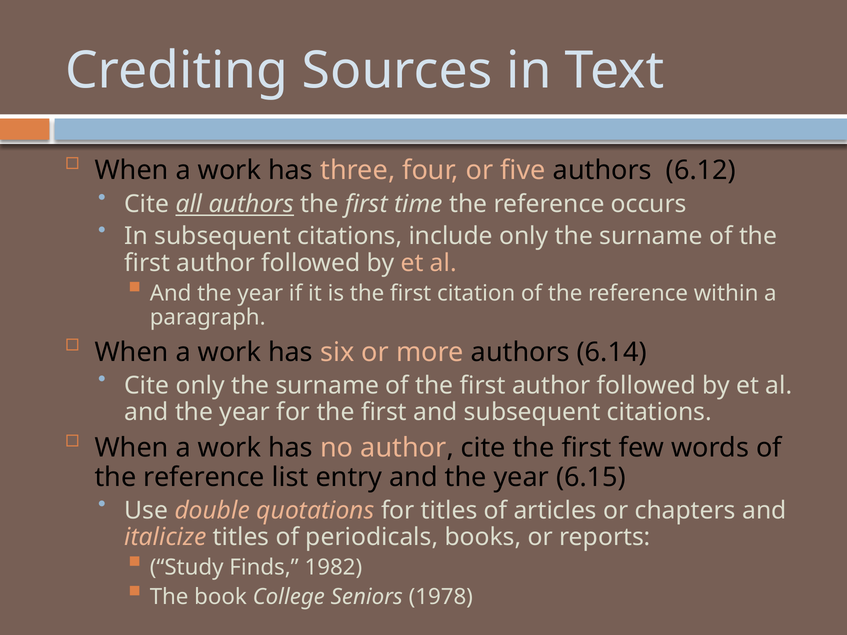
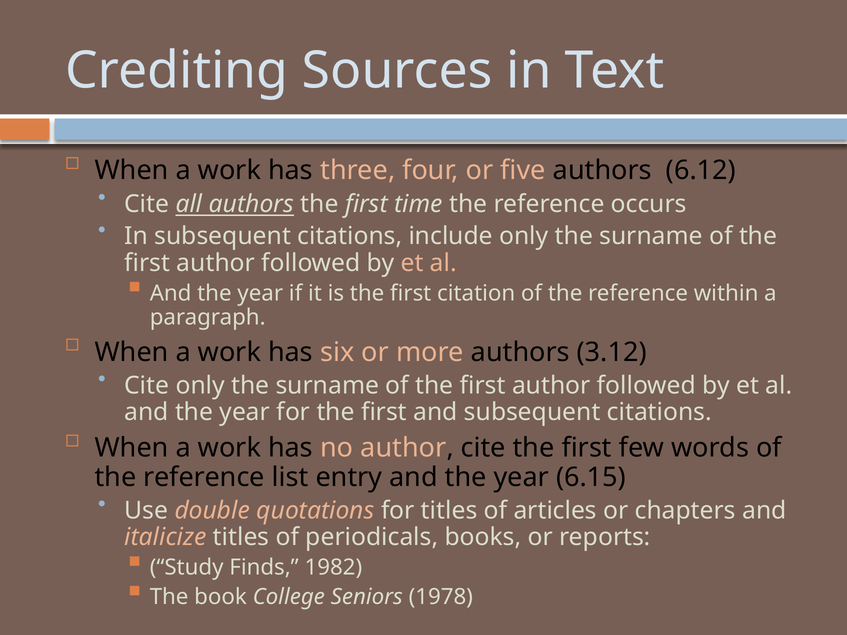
6.14: 6.14 -> 3.12 (612, 352)
